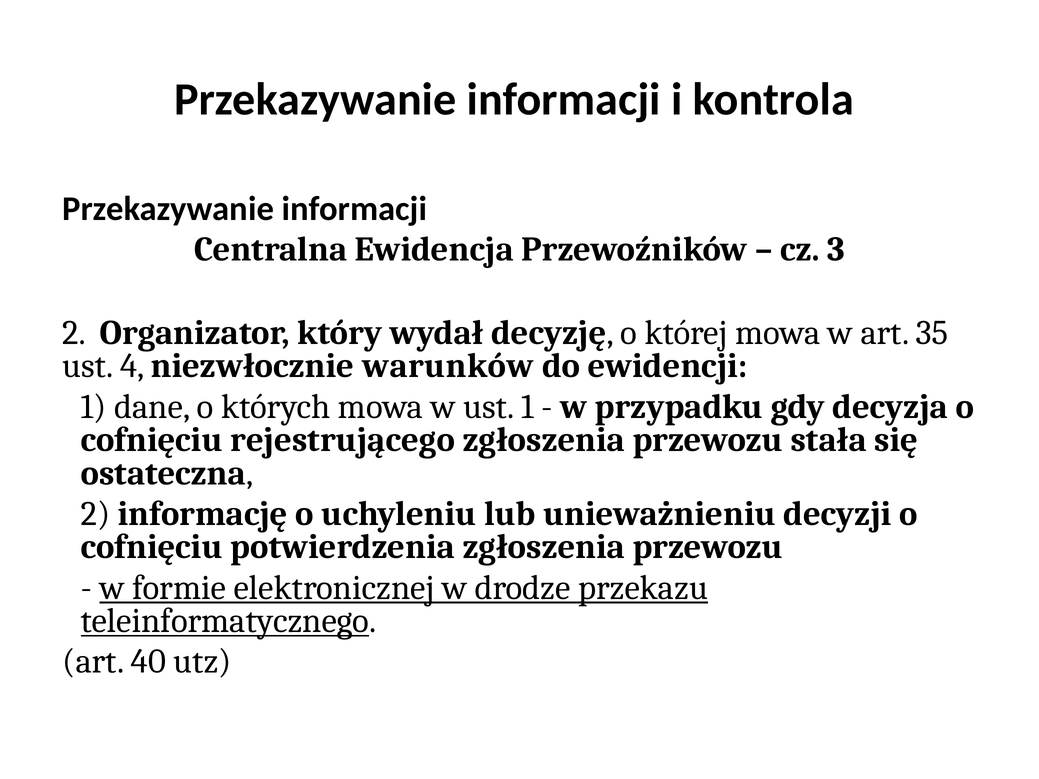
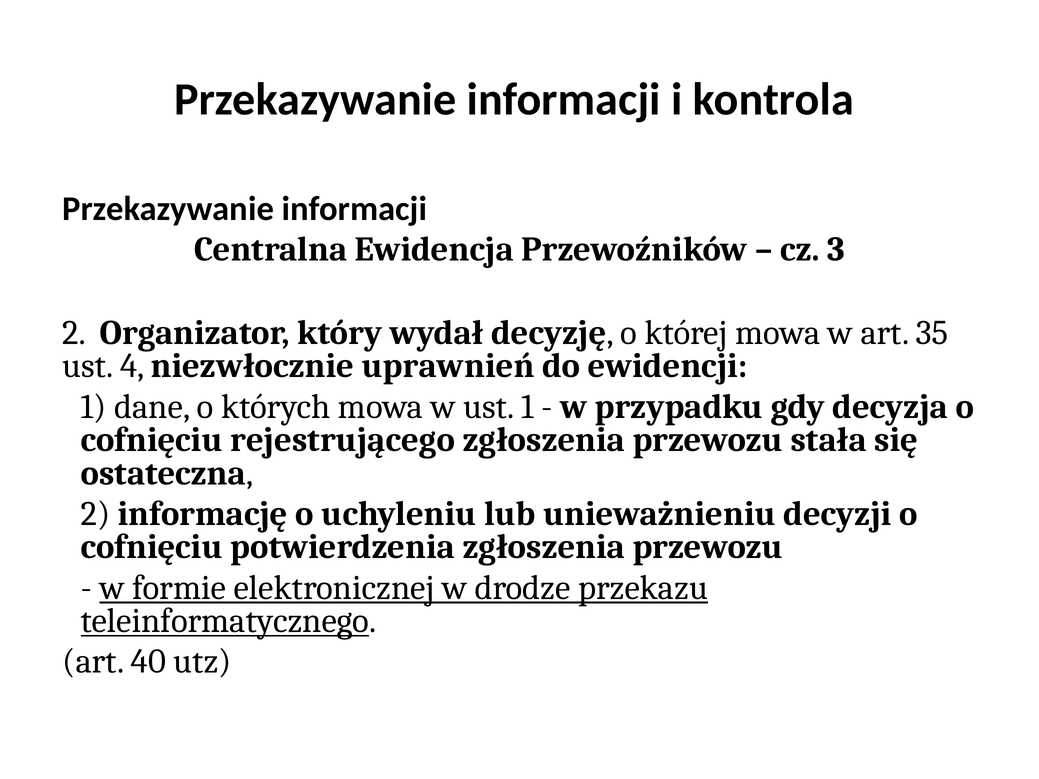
warunków: warunków -> uprawnień (448, 366)
